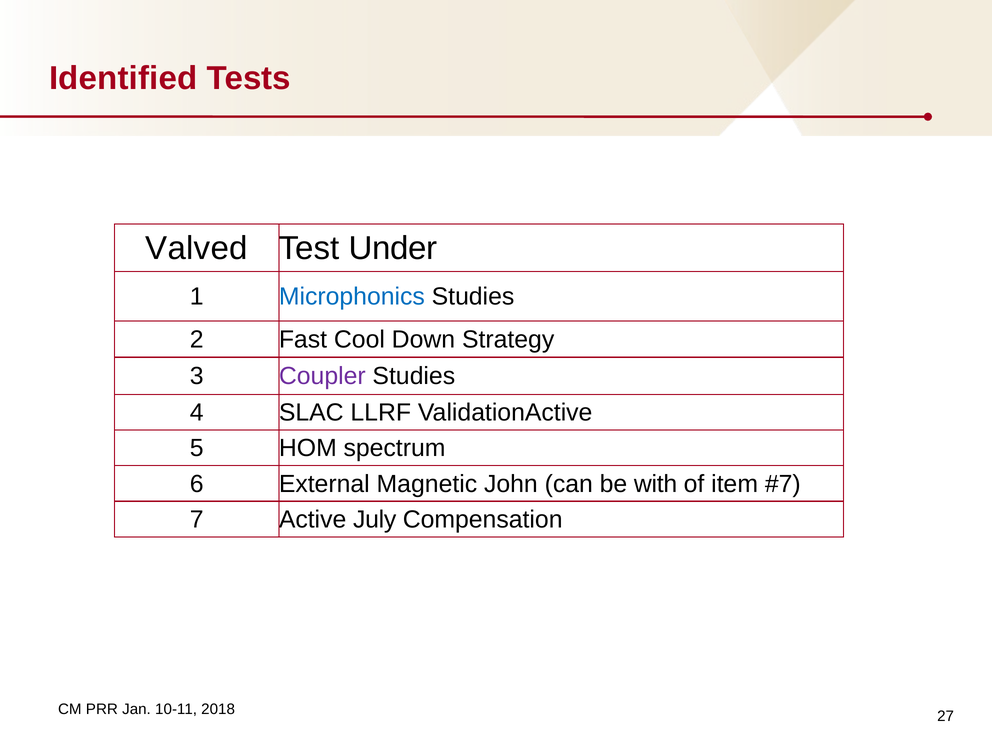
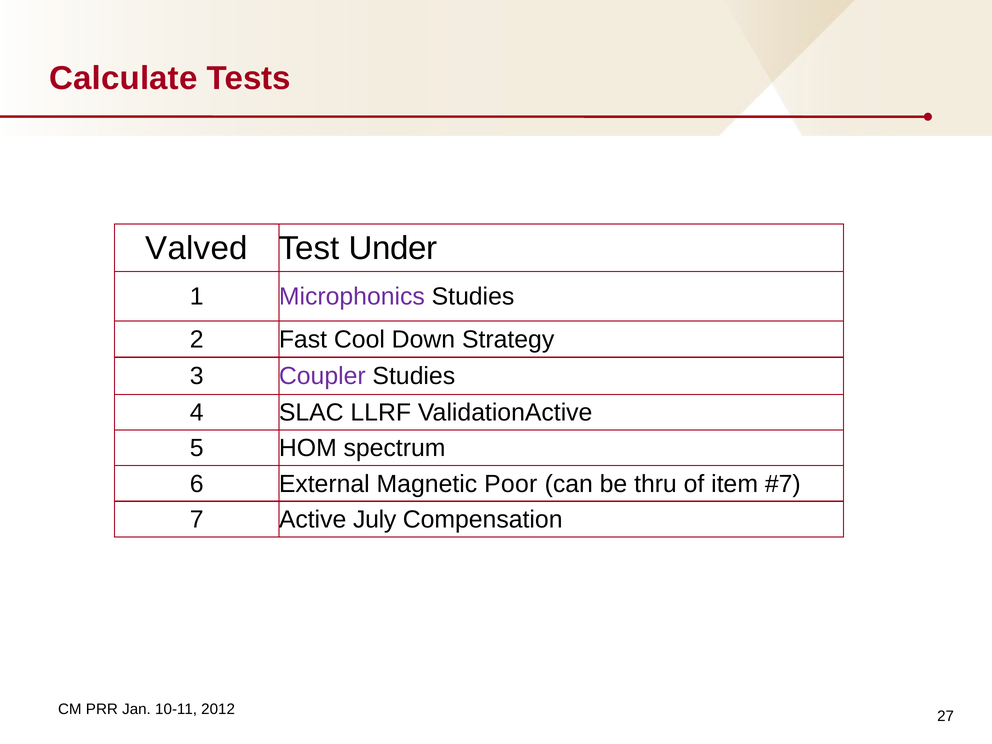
Identified: Identified -> Calculate (123, 78)
Microphonics colour: blue -> purple (352, 297)
John: John -> Poor (511, 484)
with: with -> thru (655, 484)
2018: 2018 -> 2012 (218, 709)
